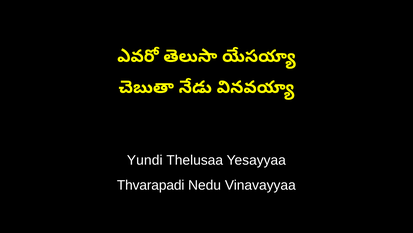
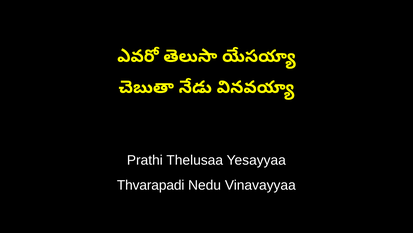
Yundi: Yundi -> Prathi (145, 160)
